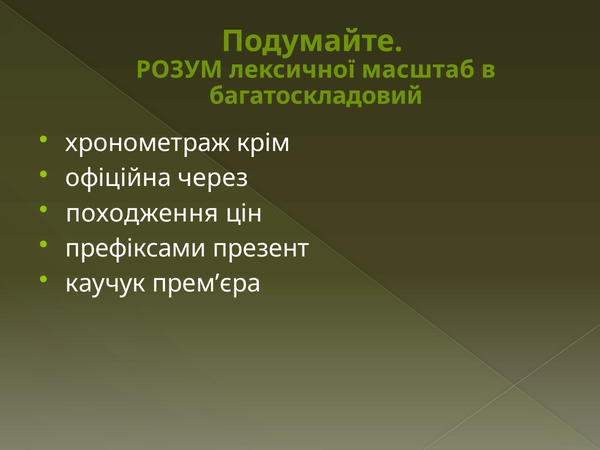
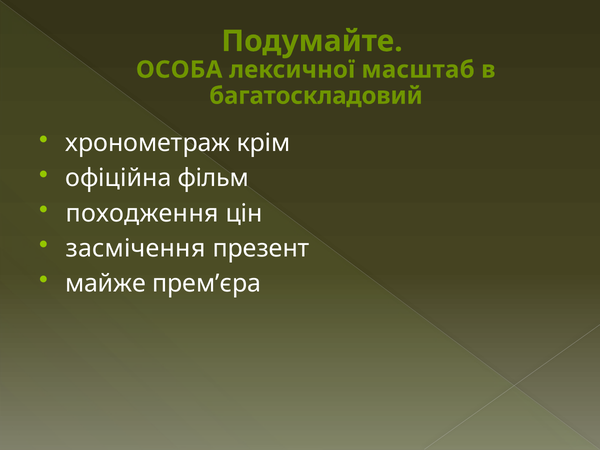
РОЗУМ: РОЗУМ -> ОСОБА (179, 70)
через: через -> фільм (213, 178)
префіксами: префіксами -> засмічення (136, 248)
каучук: каучук -> майже (106, 283)
